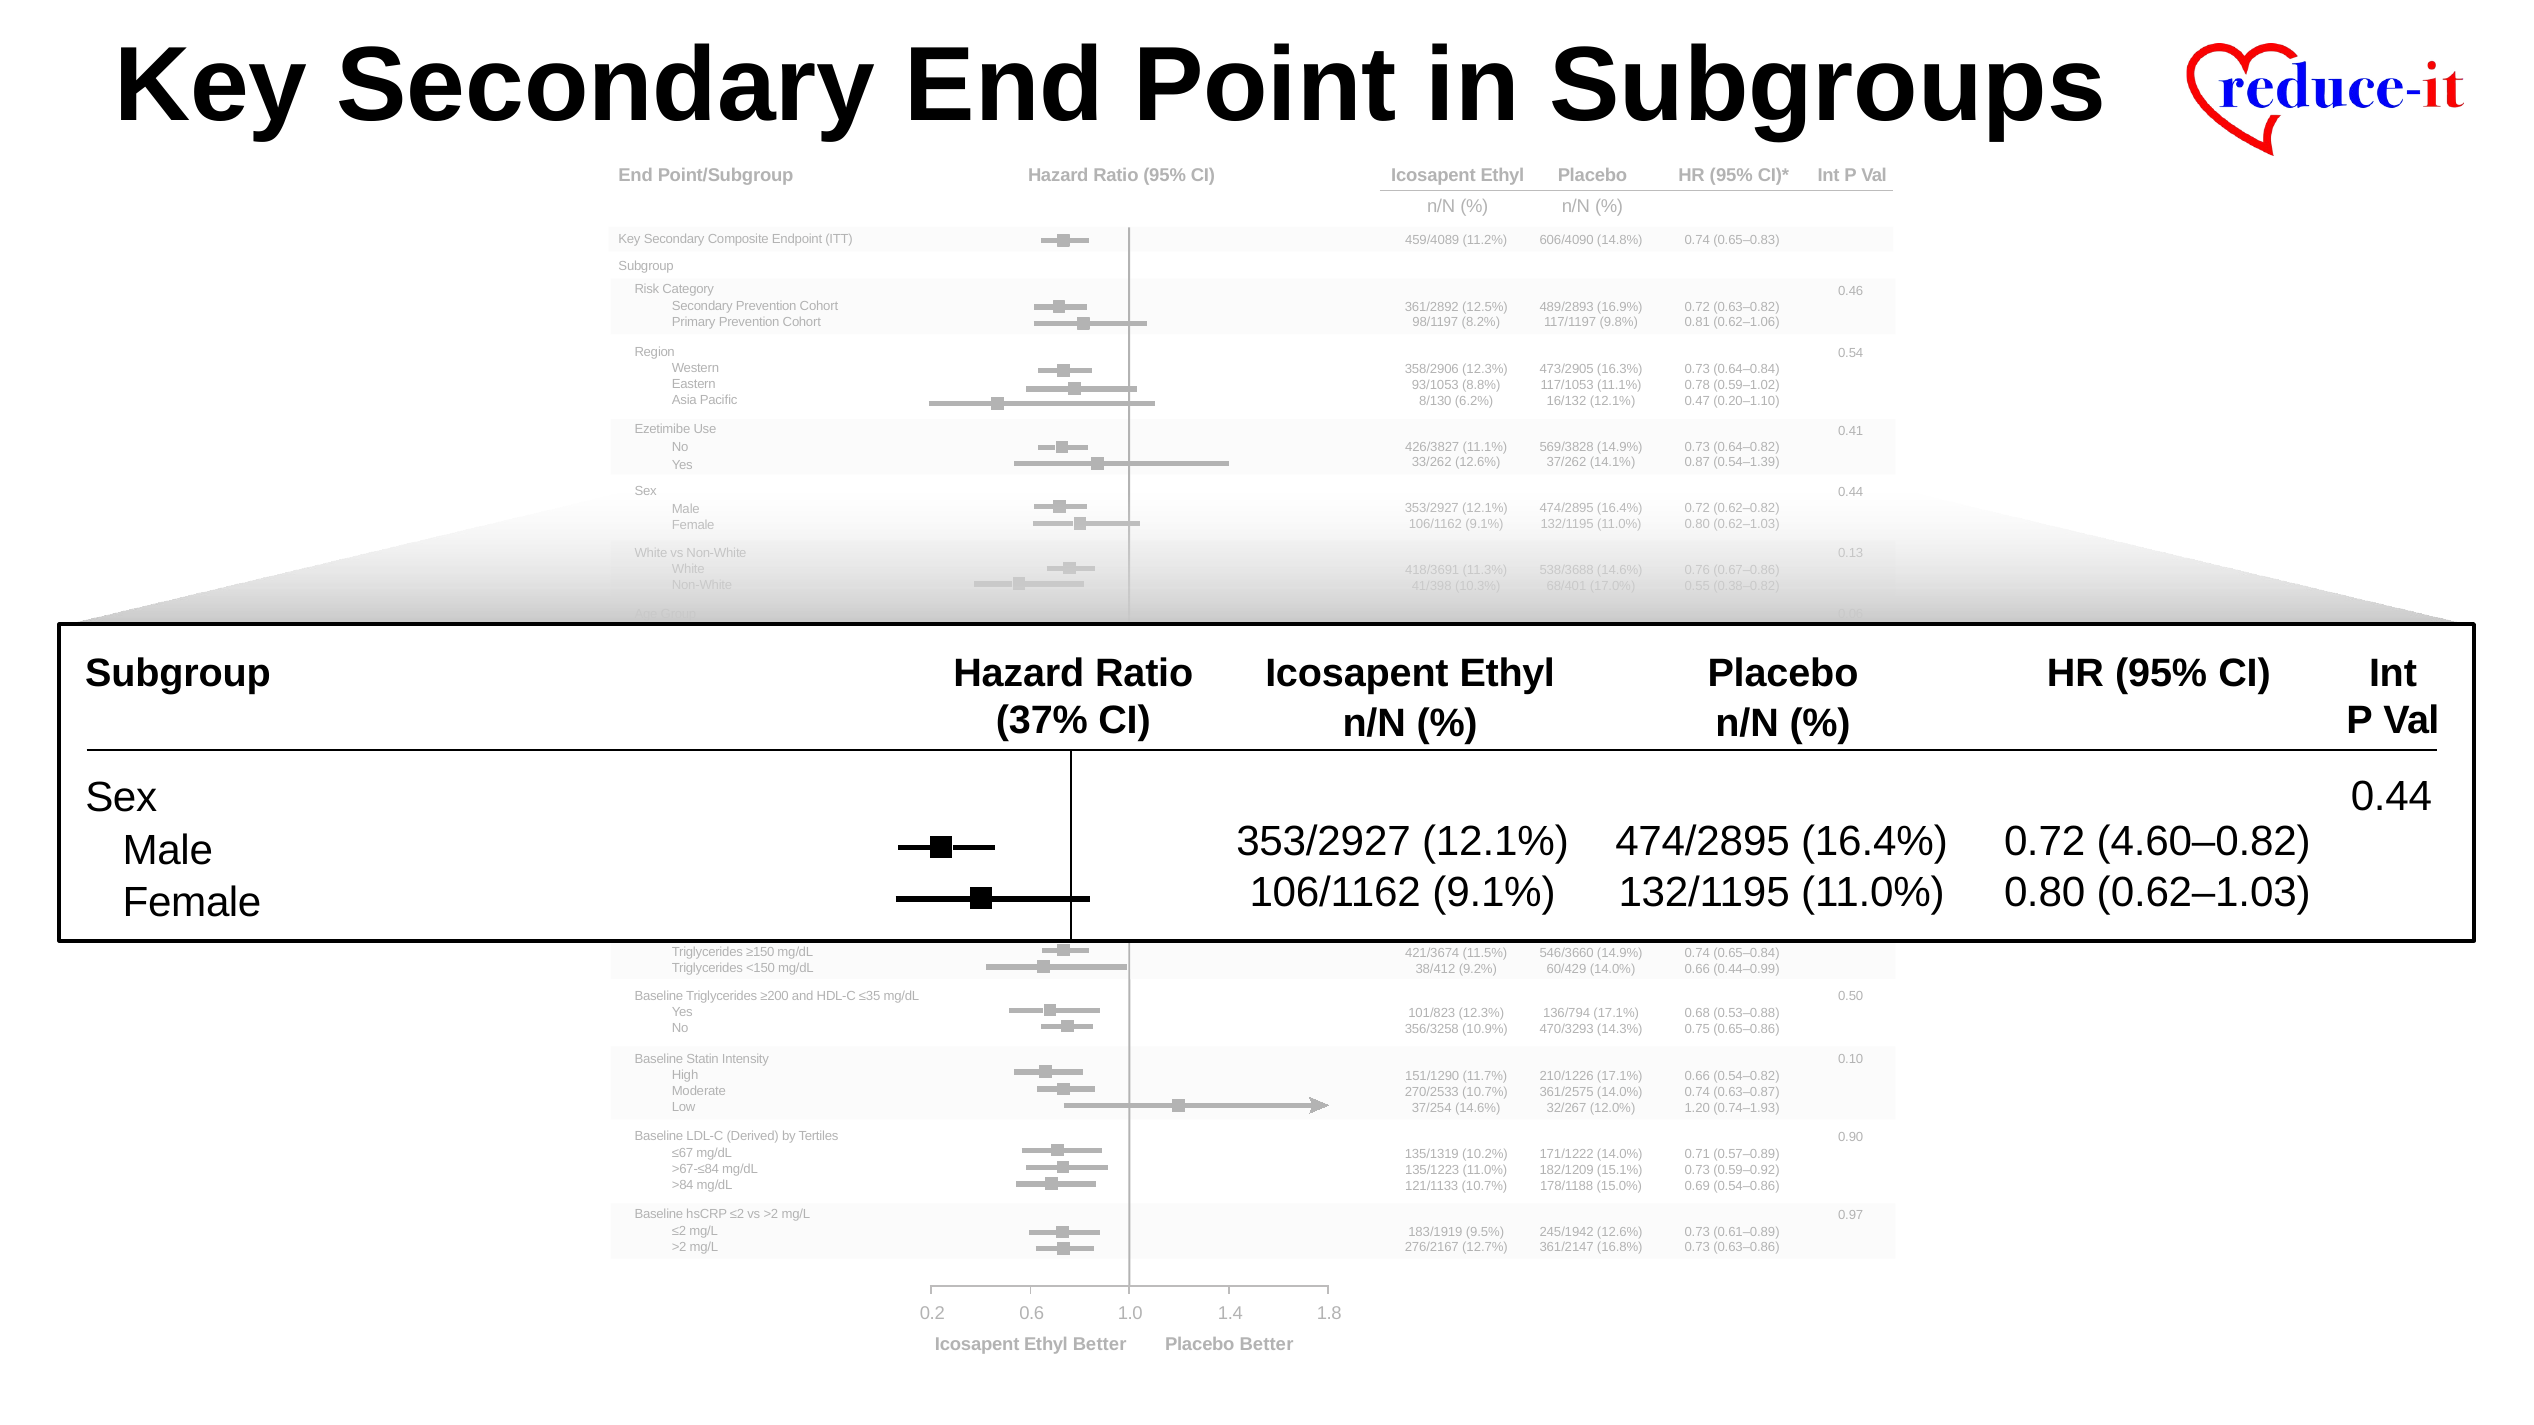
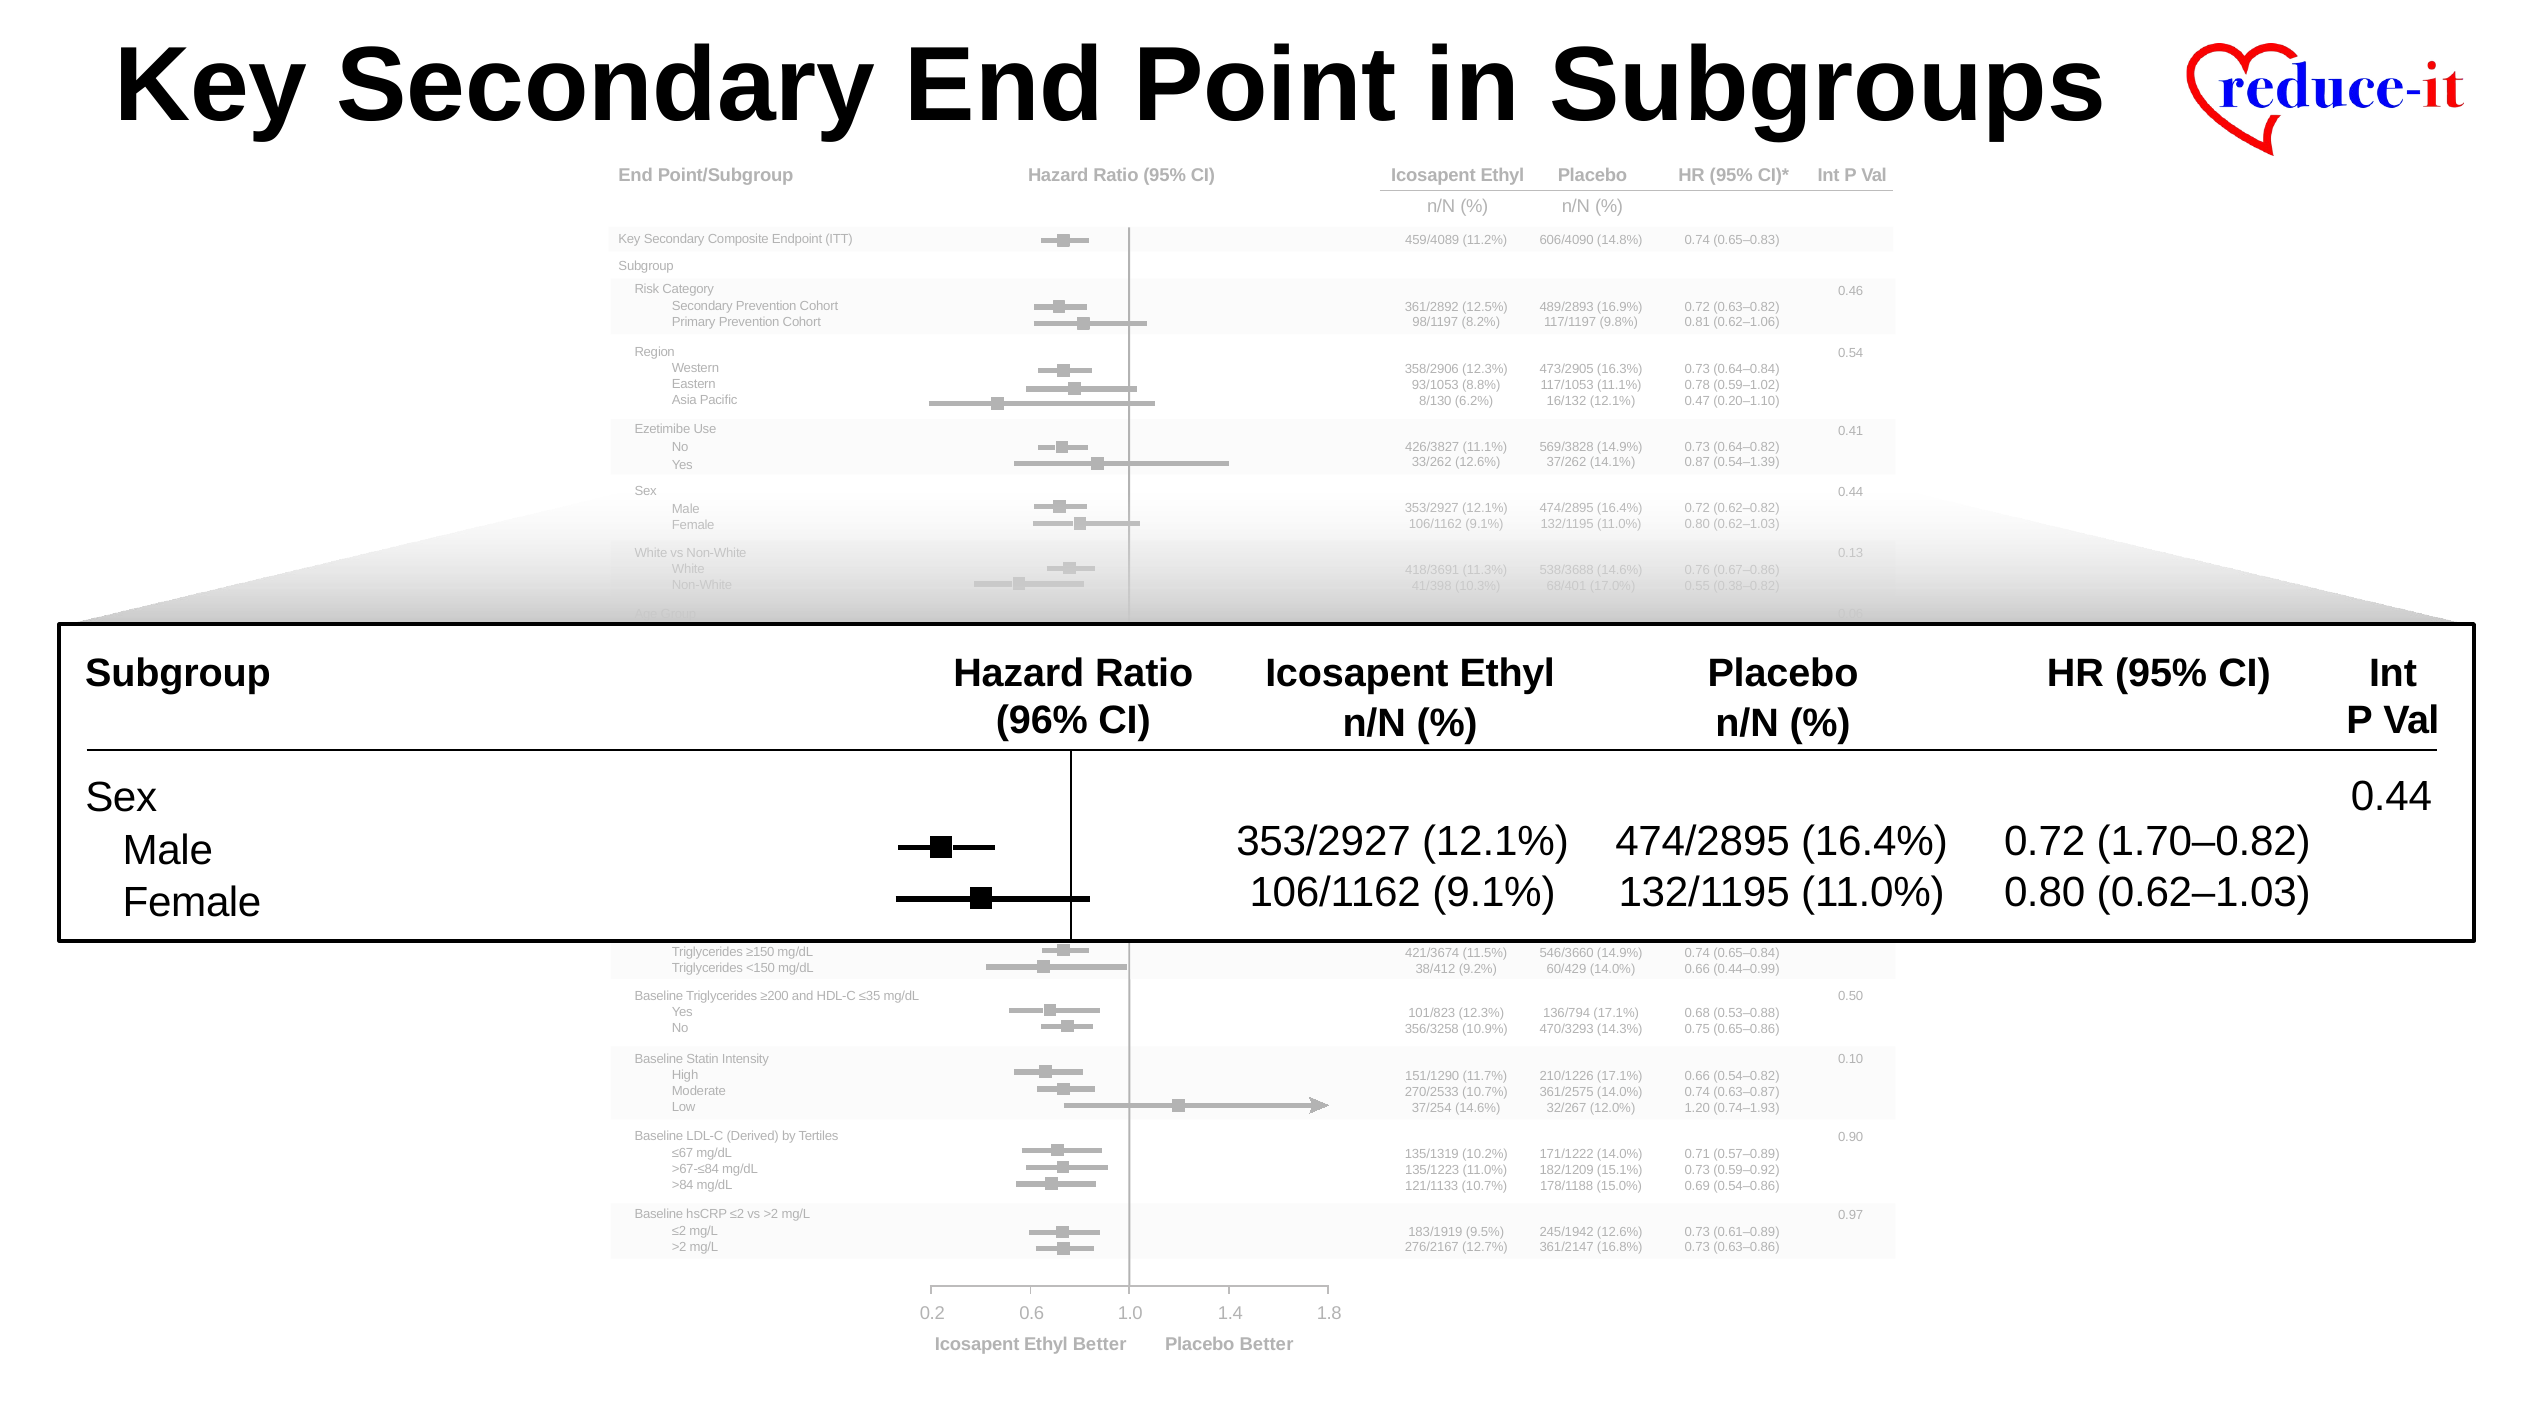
37%: 37% -> 96% (1042, 721)
4.60–0.82: 4.60–0.82 -> 1.70–0.82 (2204, 842)
